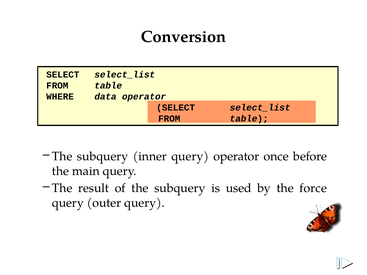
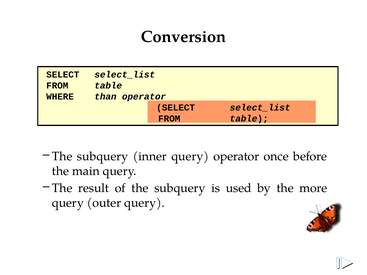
data: data -> than (105, 97)
force: force -> more (313, 188)
